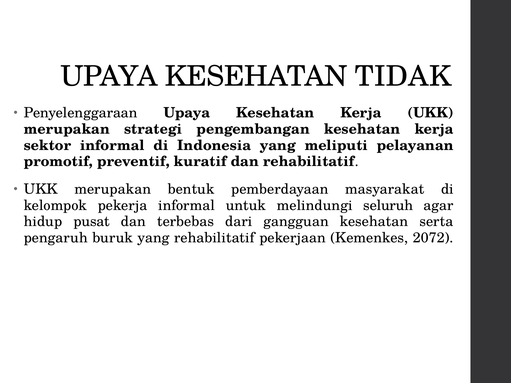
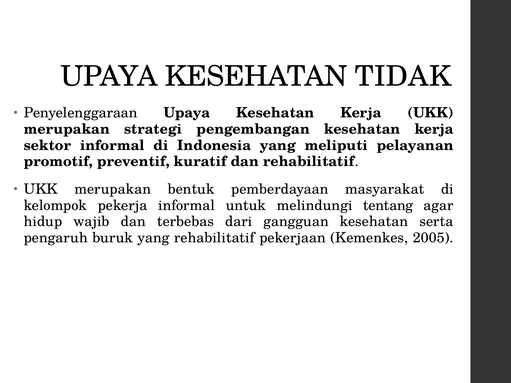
seluruh: seluruh -> tentang (388, 205)
pusat: pusat -> wajib (91, 222)
2072: 2072 -> 2005 (433, 238)
